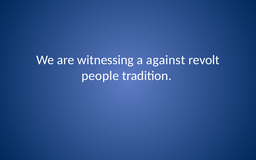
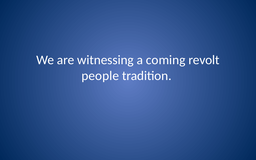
against: against -> coming (166, 60)
